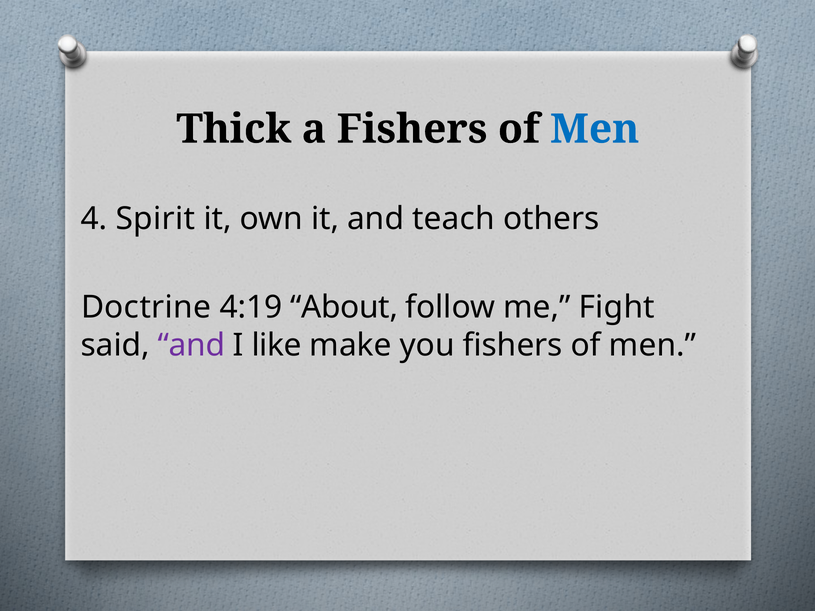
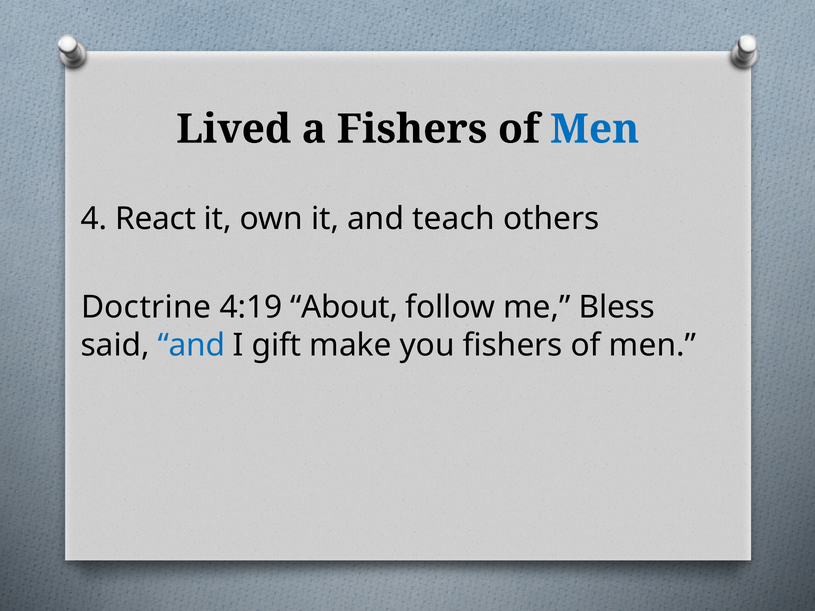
Thick: Thick -> Lived (234, 129)
Spirit: Spirit -> React (156, 219)
Fight: Fight -> Bless (617, 307)
and colour: purple -> blue (191, 346)
like: like -> gift (277, 346)
